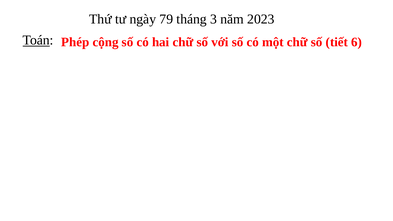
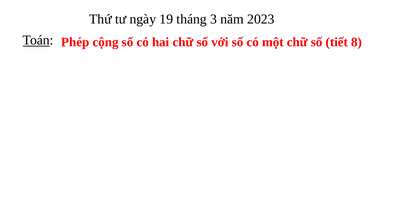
79: 79 -> 19 (166, 19)
6: 6 -> 8 (357, 42)
